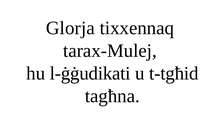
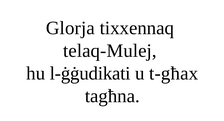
tarax-Mulej: tarax-Mulej -> telaq-Mulej (110, 50)
t-tgħid: t-tgħid -> t-għax (174, 73)
